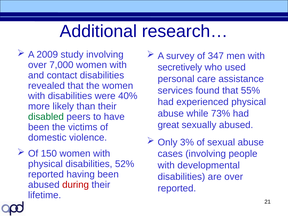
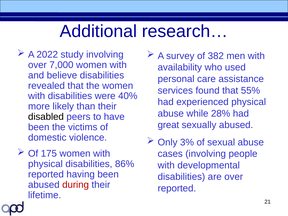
2009: 2009 -> 2022 (47, 55)
347: 347 -> 382 (216, 56)
secretively: secretively -> availability (180, 67)
contact: contact -> believe (62, 75)
73%: 73% -> 28% (221, 113)
disabled colour: green -> black (46, 117)
150: 150 -> 175 (49, 154)
52%: 52% -> 86% (125, 164)
